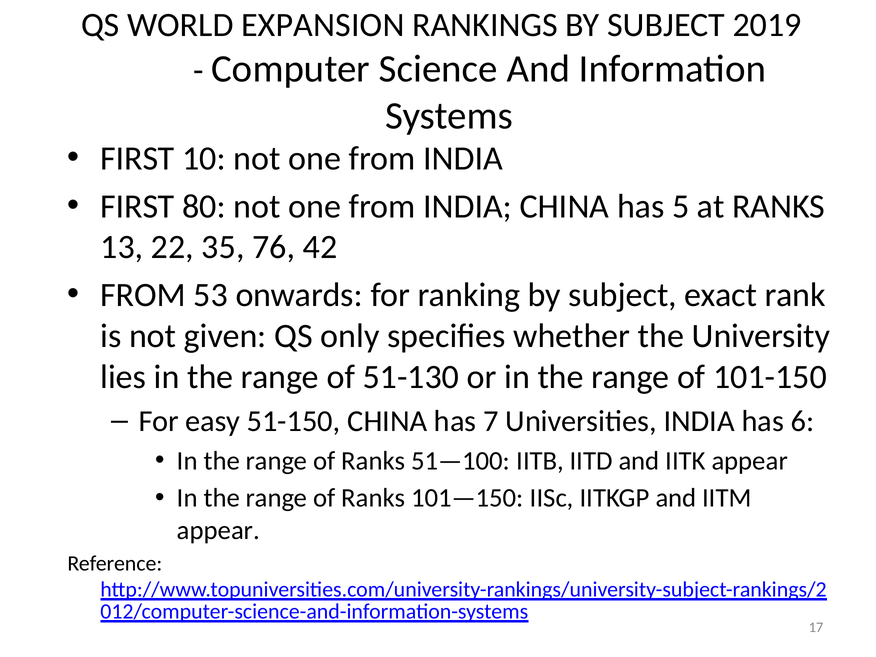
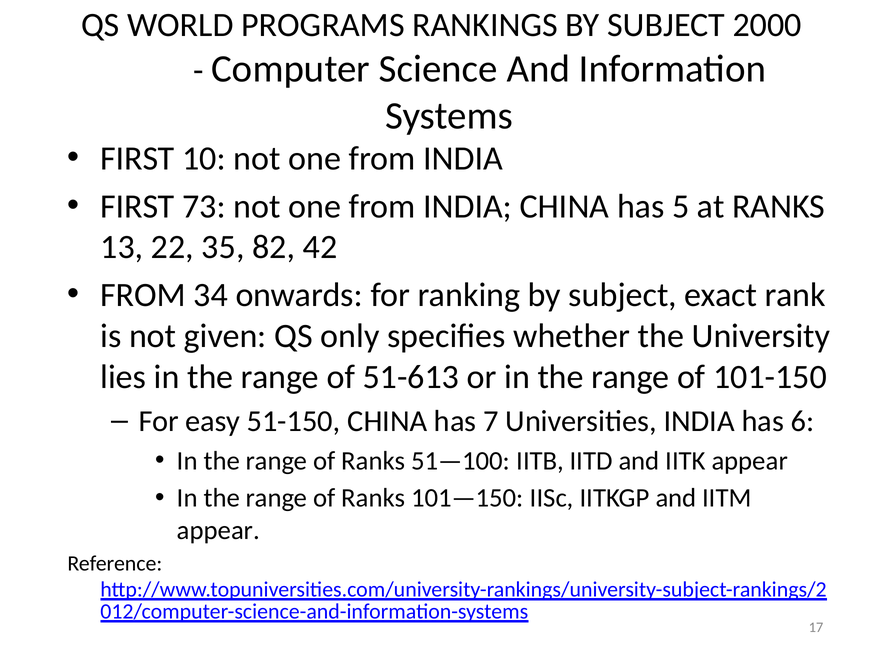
EXPANSION: EXPANSION -> PROGRAMS (323, 25)
2019: 2019 -> 2000 (767, 25)
80: 80 -> 73 (204, 206)
76: 76 -> 82 (274, 247)
53: 53 -> 34 (211, 295)
51-130: 51-130 -> 51-613 (411, 377)
